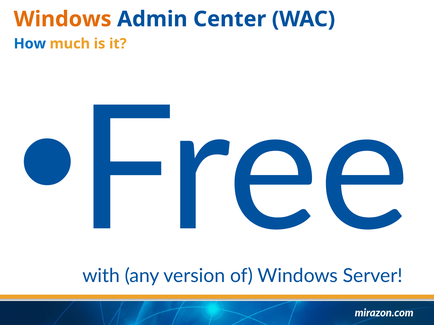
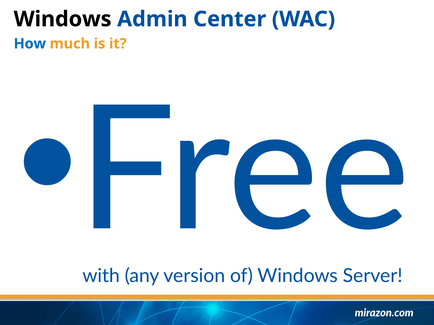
Windows colour: orange -> black (63, 19)
